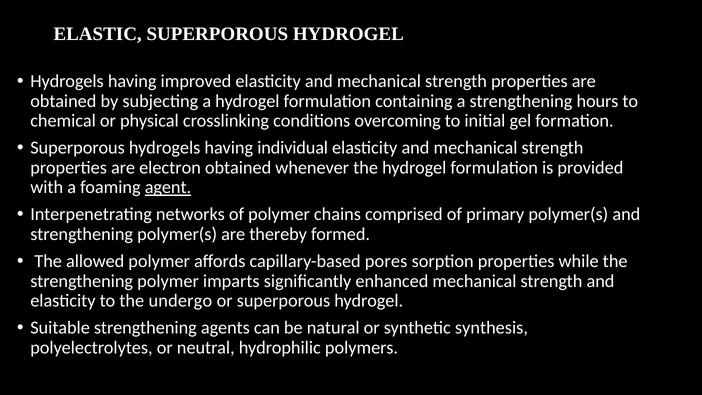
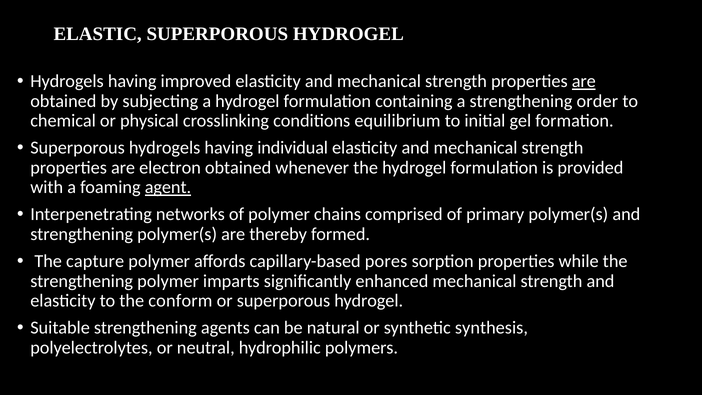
are underline: none -> present (584, 81)
hours: hours -> order (597, 101)
overcoming: overcoming -> equilibrium (397, 121)
allowed: allowed -> capture (95, 261)
undergo: undergo -> conform (180, 301)
